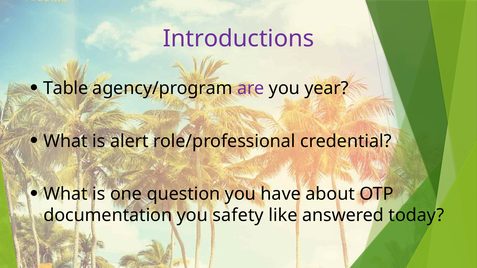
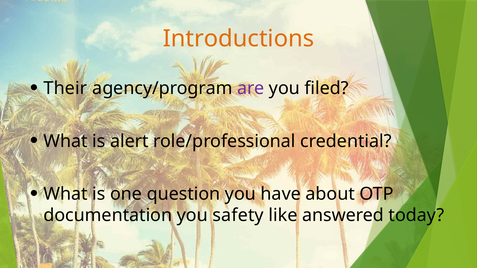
Introductions colour: purple -> orange (238, 39)
Table: Table -> Their (65, 88)
year: year -> filed (327, 88)
